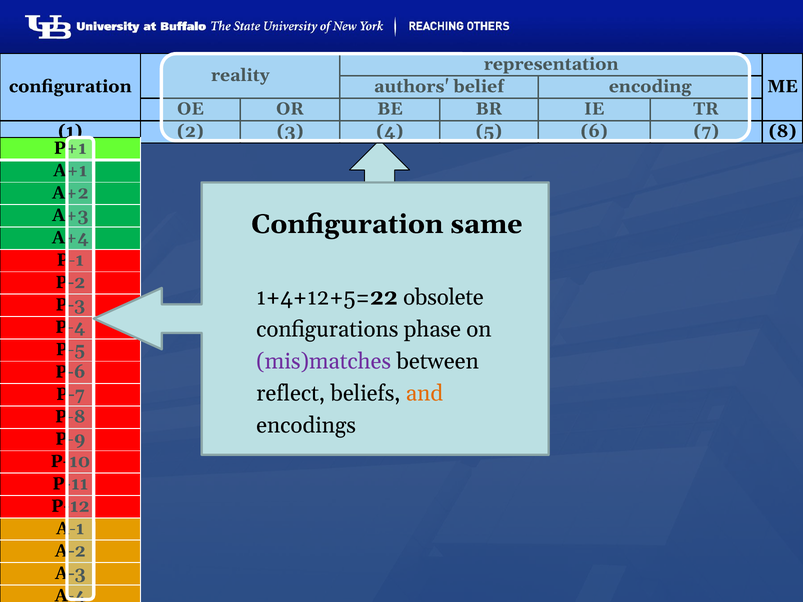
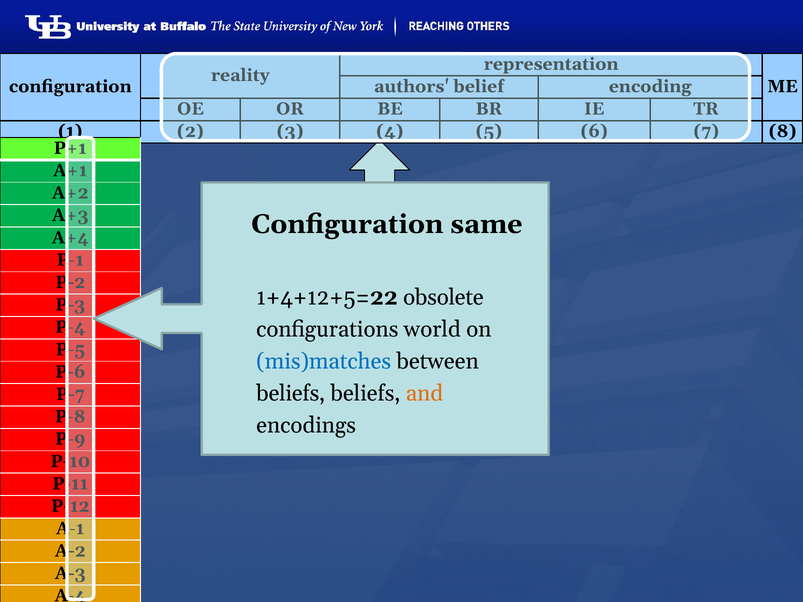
phase: phase -> world (432, 329)
mis)matches colour: purple -> blue (324, 362)
reflect: reflect -> beliefs (291, 394)
